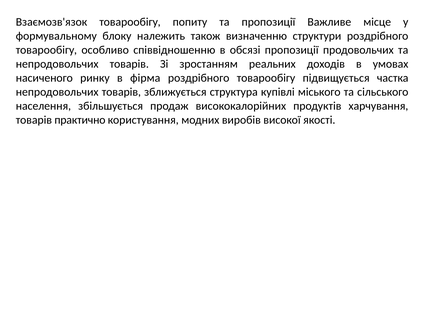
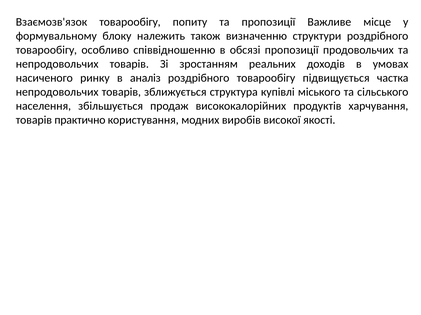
фірма: фірма -> аналіз (145, 78)
